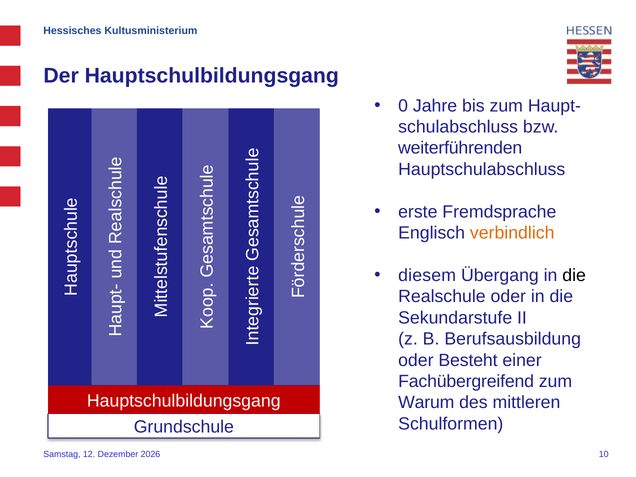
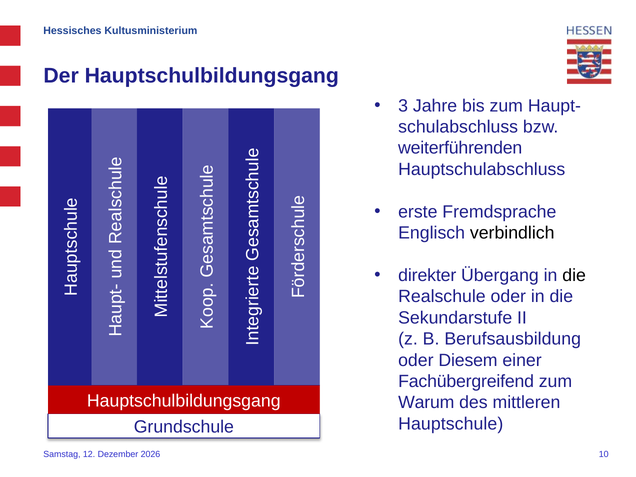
0: 0 -> 3 (403, 106)
verbindlich colour: orange -> black (512, 233)
diesem: diesem -> direkter (427, 275)
Besteht: Besteht -> Diesem (468, 360)
Schulformen: Schulformen -> Hauptschule (451, 424)
